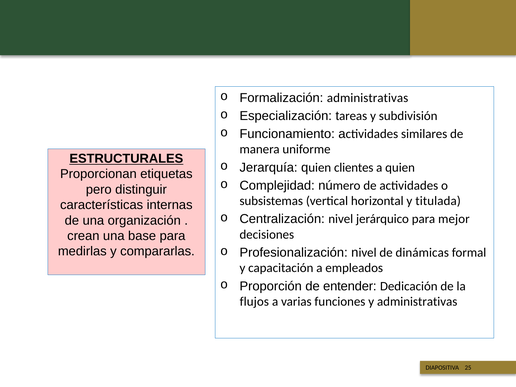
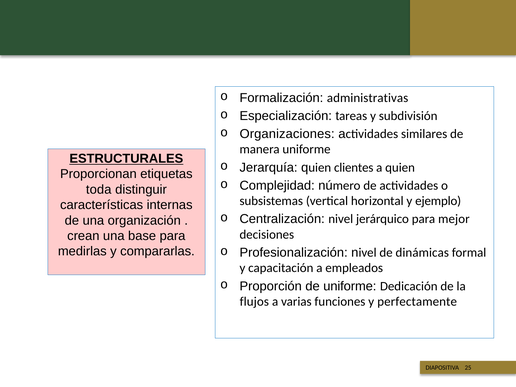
Funcionamiento: Funcionamiento -> Organizaciones (287, 134)
pero: pero -> toda (99, 189)
titulada: titulada -> ejemplo (438, 201)
de entender: entender -> uniforme (350, 286)
y administrativas: administrativas -> perfectamente (417, 302)
